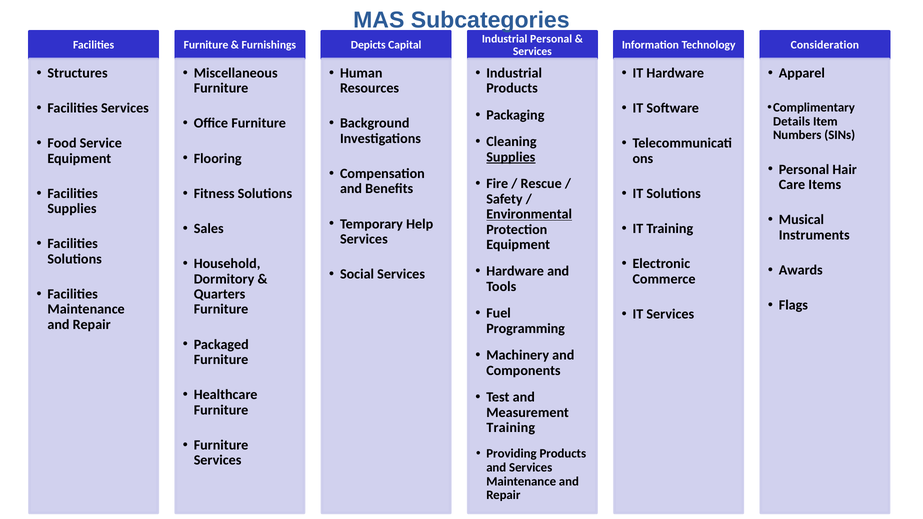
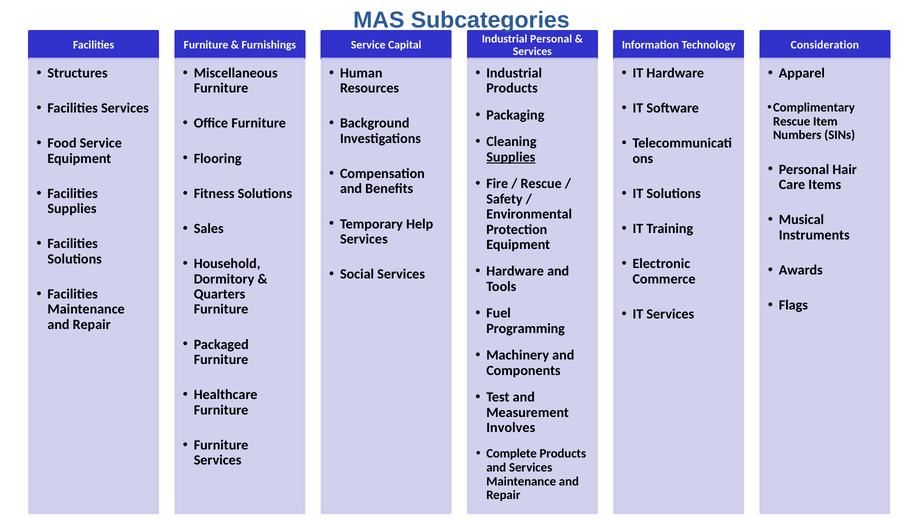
Depicts: Depicts -> Service (368, 45)
Details: Details -> Rescue (792, 121)
Environmental underline: present -> none (529, 214)
Training: Training -> Involves (511, 428)
Providing: Providing -> Complete (512, 454)
